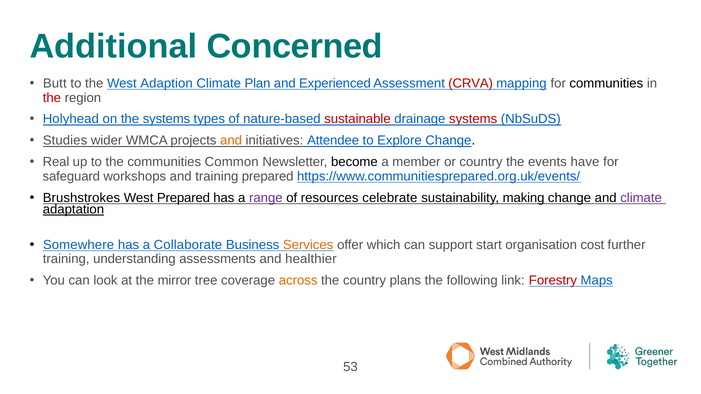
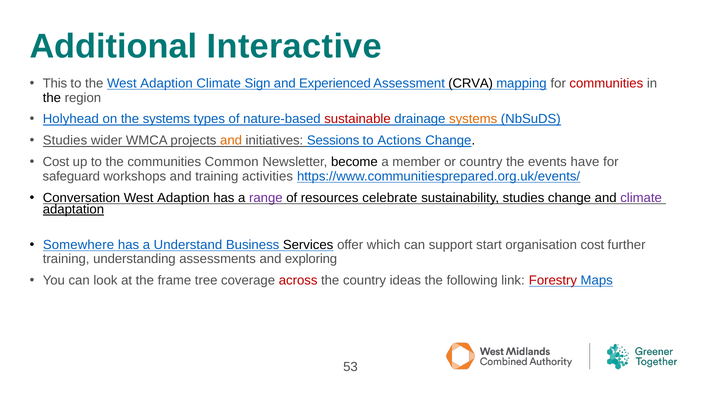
Concerned: Concerned -> Interactive (294, 47)
Butt: Butt -> This (55, 84)
Plan: Plan -> Sign (257, 84)
CRVA colour: red -> black (471, 84)
communities colour: black -> red (606, 84)
the colour: red -> black (52, 98)
systems colour: red -> orange (473, 119)
Attendee: Attendee -> Sessions (333, 141)
Explore: Explore -> Actions (399, 141)
Real: Real -> Cost (56, 162)
training prepared: prepared -> activities (268, 176)
Brushstrokes: Brushstrokes -> Conversation (81, 198)
Prepared: Prepared -> Adaption (183, 198)
sustainability making: making -> studies (524, 198)
Collaborate: Collaborate -> Understand (188, 245)
Services colour: orange -> black (308, 245)
healthier: healthier -> exploring (311, 259)
mirror: mirror -> frame (174, 281)
across colour: orange -> red (298, 281)
plans: plans -> ideas (405, 281)
